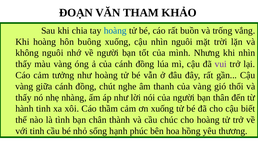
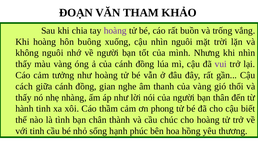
hoàng colour: blue -> purple (115, 31)
vàng: vàng -> cách (24, 86)
chút: chút -> gian (107, 86)
ơn xuống: xuống -> phong (162, 109)
